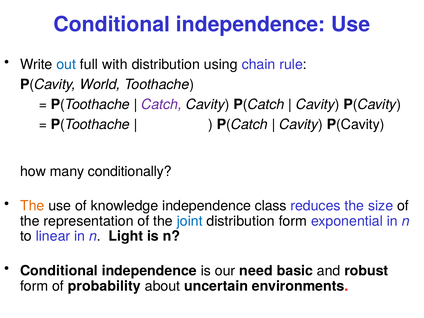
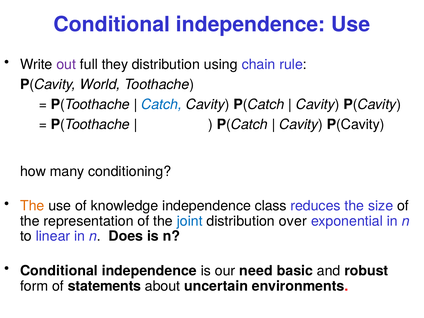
out colour: blue -> purple (66, 65)
with: with -> they (115, 65)
Catch colour: purple -> blue (162, 104)
conditionally: conditionally -> conditioning (130, 172)
distribution form: form -> over (293, 221)
Light: Light -> Does (126, 236)
probability: probability -> statements (104, 286)
